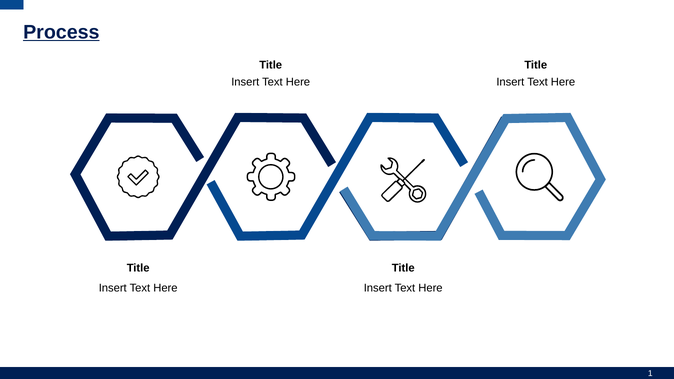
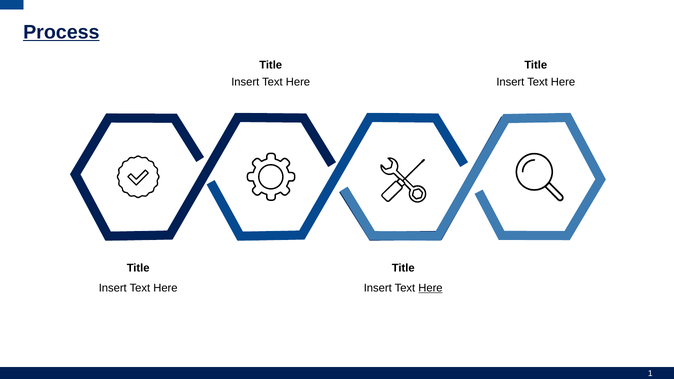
Here underline: none -> present (430, 288)
